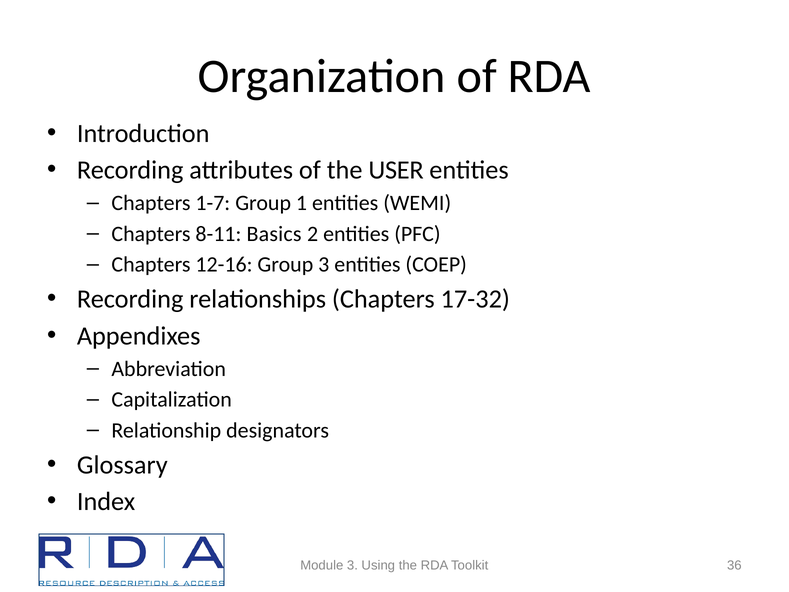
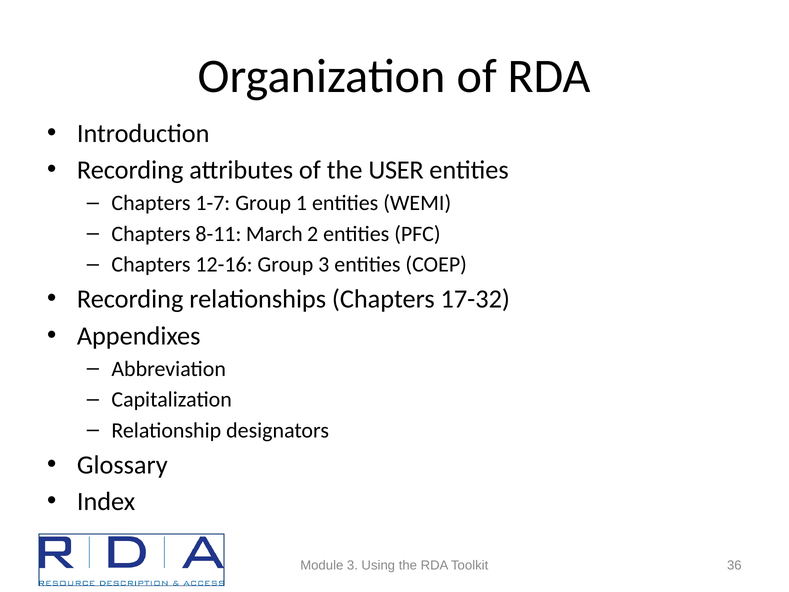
Basics: Basics -> March (274, 234)
